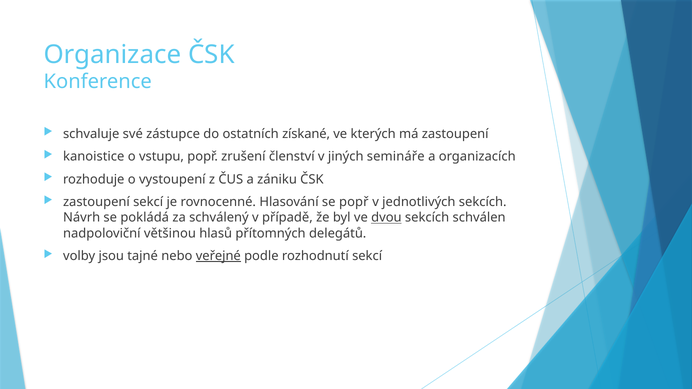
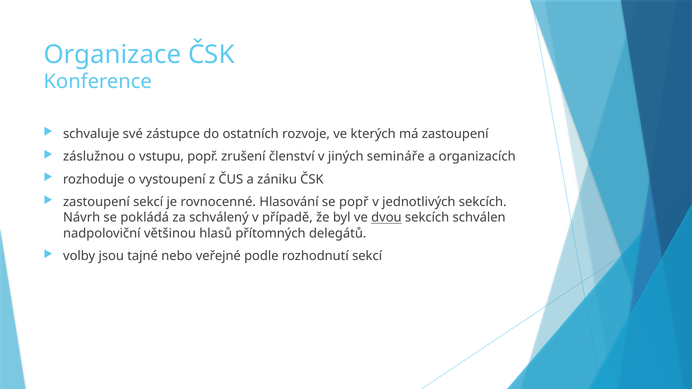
získané: získané -> rozvoje (306, 134)
kanoistice: kanoistice -> záslužnou (94, 157)
veřejné underline: present -> none (218, 256)
